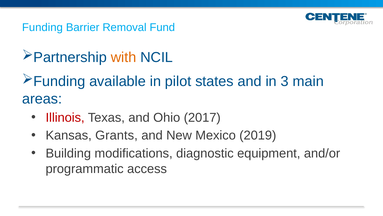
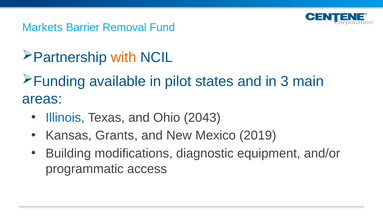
Funding: Funding -> Markets (42, 27)
Illinois colour: red -> blue (65, 117)
2017: 2017 -> 2043 (202, 117)
